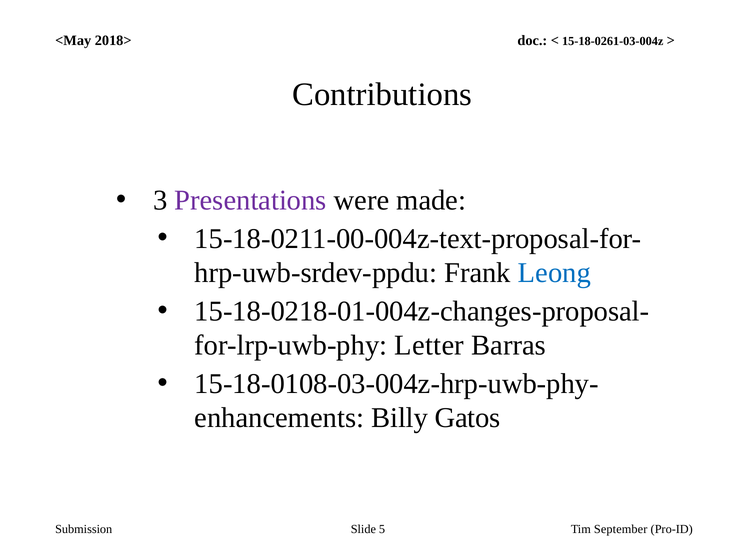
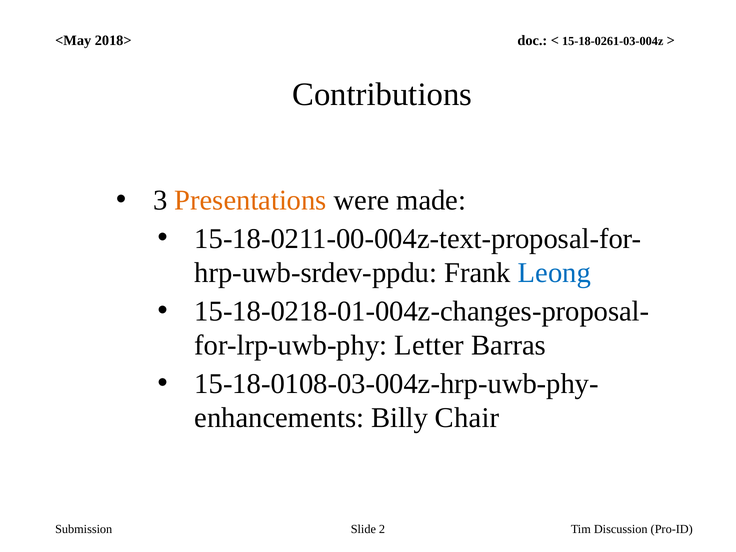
Presentations colour: purple -> orange (251, 200)
Gatos: Gatos -> Chair (467, 418)
5: 5 -> 2 (382, 529)
September: September -> Discussion (621, 529)
